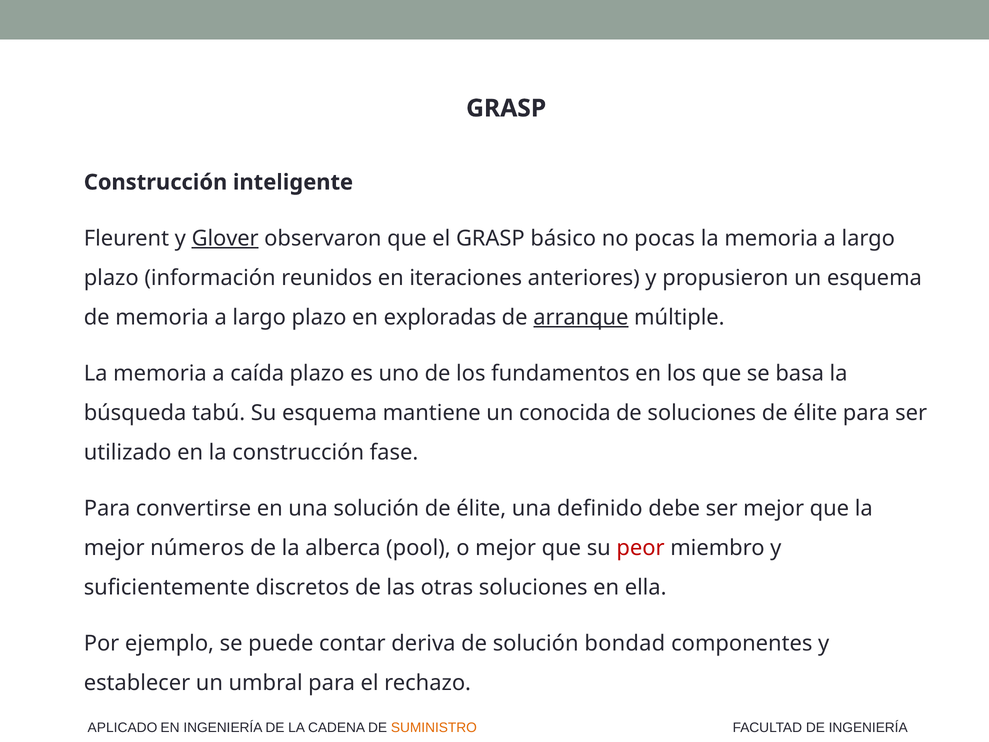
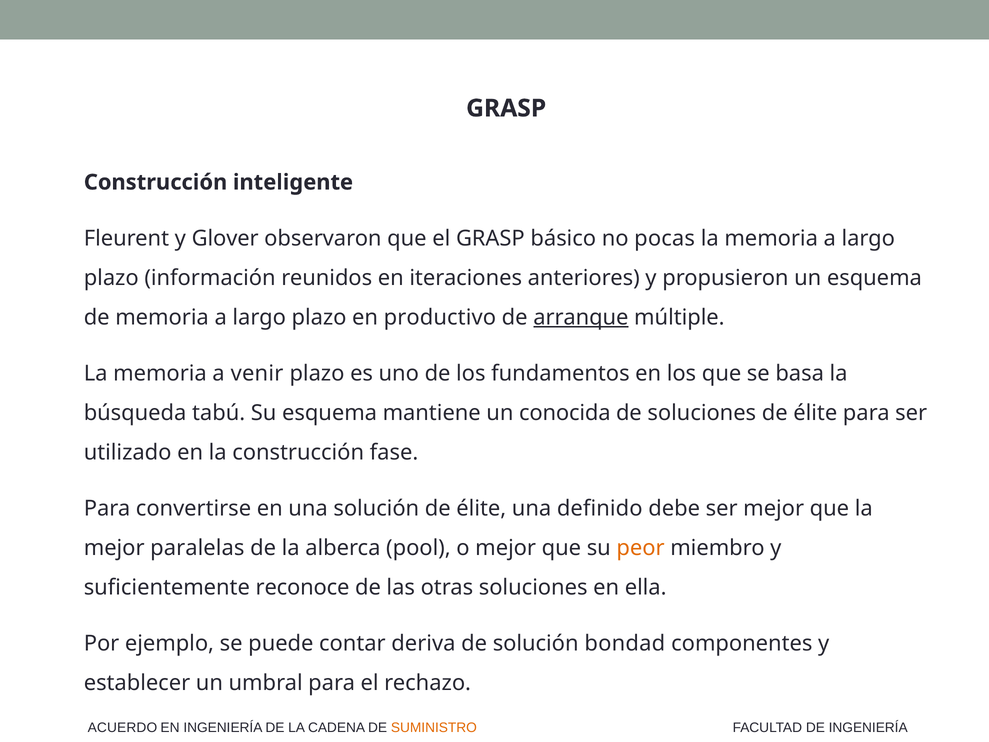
Glover underline: present -> none (225, 238)
exploradas: exploradas -> productivo (440, 317)
caída: caída -> venir (257, 373)
números: números -> paralelas (197, 548)
peor colour: red -> orange (641, 548)
discretos: discretos -> reconoce (303, 587)
APLICADO: APLICADO -> ACUERDO (122, 728)
